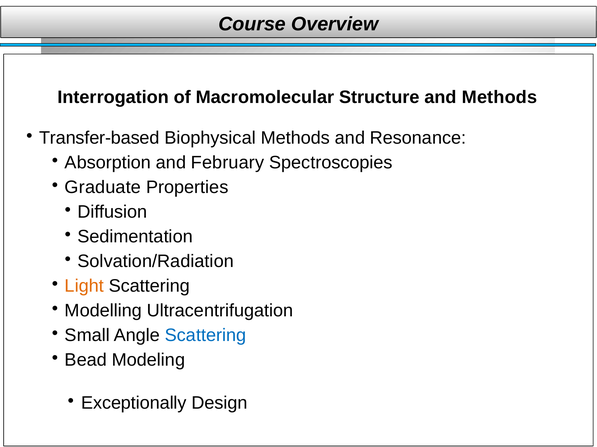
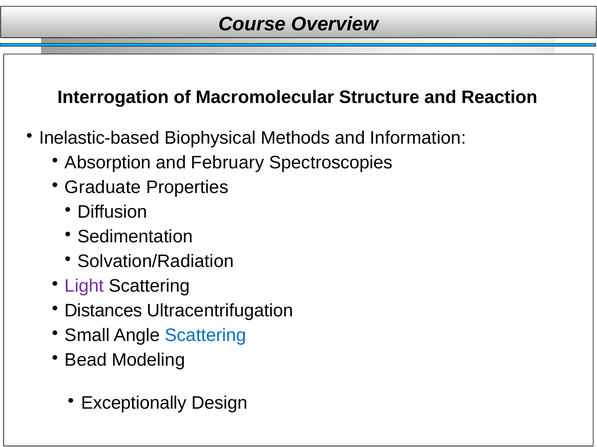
and Methods: Methods -> Reaction (500, 97)
Transfer-based: Transfer-based -> Inelastic-based (99, 138)
Resonance: Resonance -> Information (418, 138)
Light colour: orange -> purple (84, 286)
Modelling: Modelling -> Distances (103, 311)
